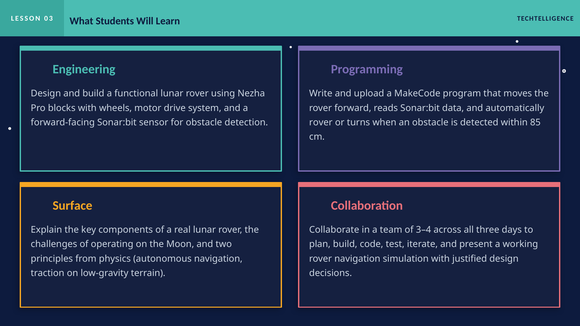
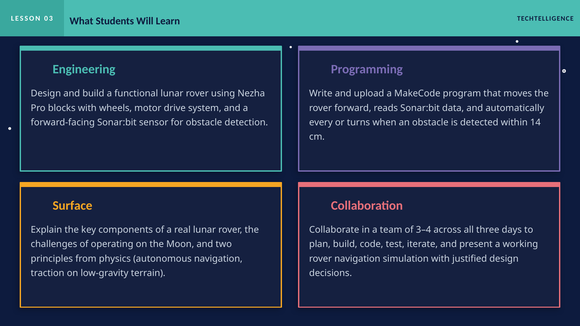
rover: rover -> every (321, 123)
85: 85 -> 14 (535, 123)
